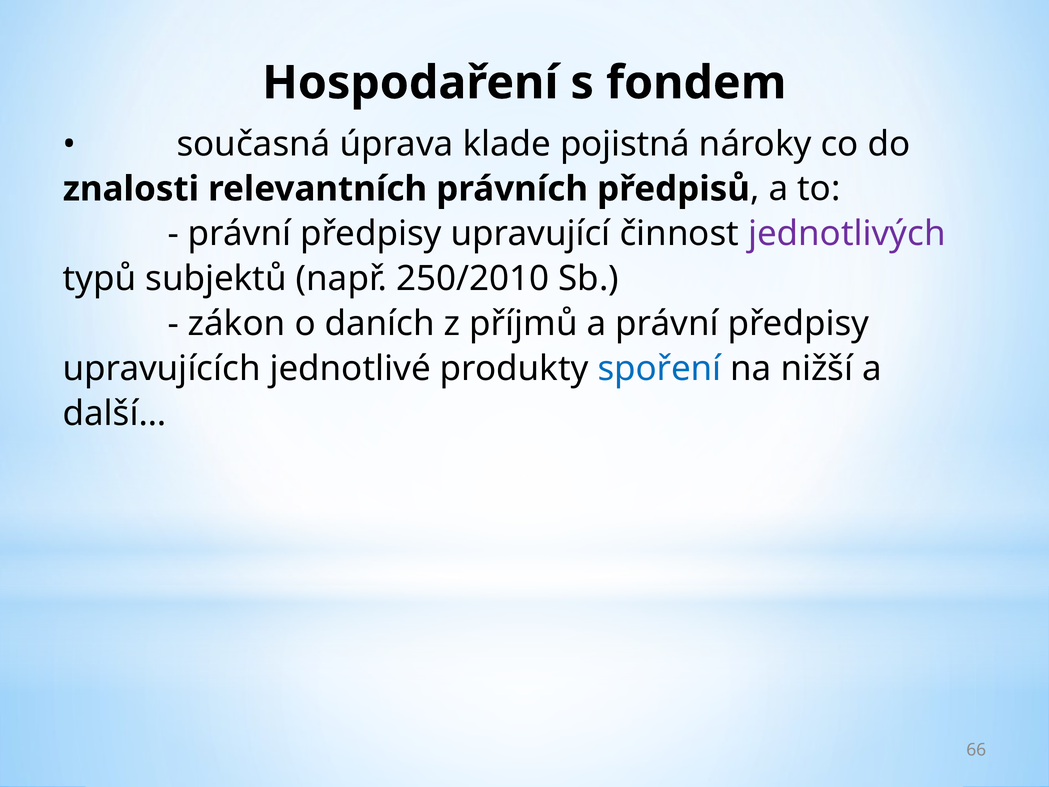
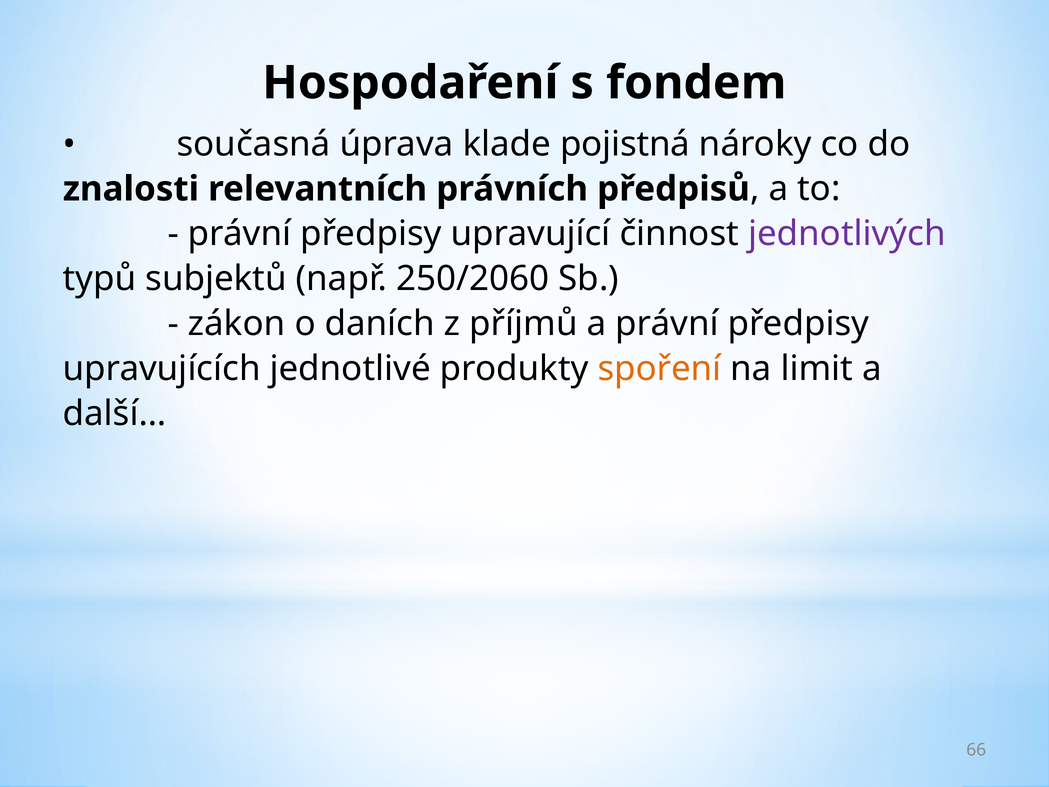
250/2010: 250/2010 -> 250/2060 (473, 279)
spoření colour: blue -> orange (659, 368)
nižší: nižší -> limit (817, 368)
